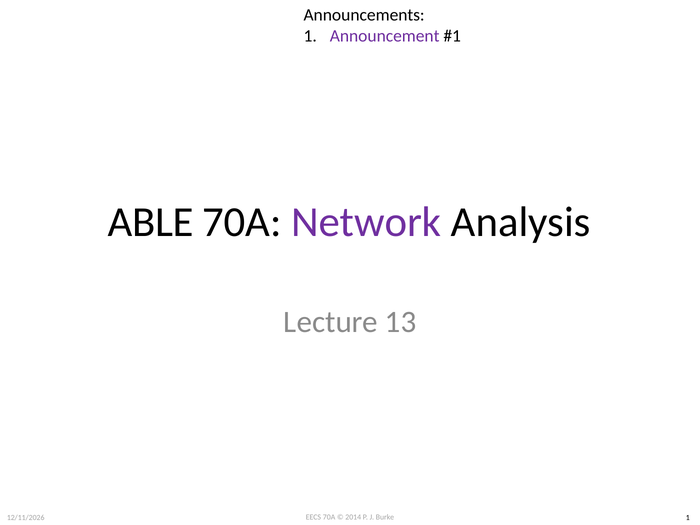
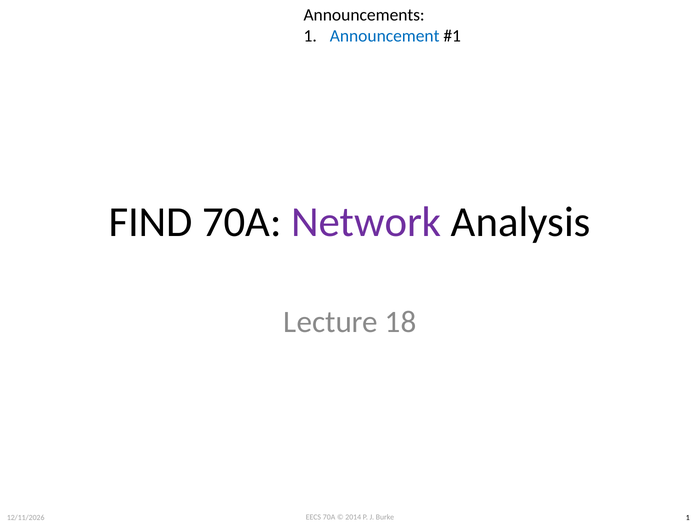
Announcement colour: purple -> blue (385, 36)
ABLE: ABLE -> FIND (151, 222)
13: 13 -> 18 (401, 322)
